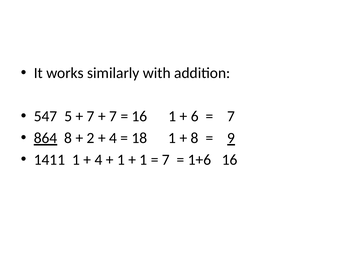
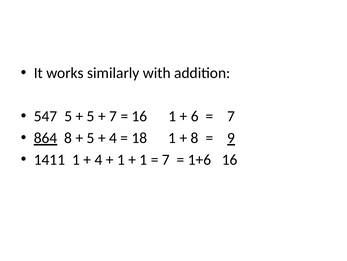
7: 7 -> 5 (91, 116)
2: 2 -> 5 (91, 138)
